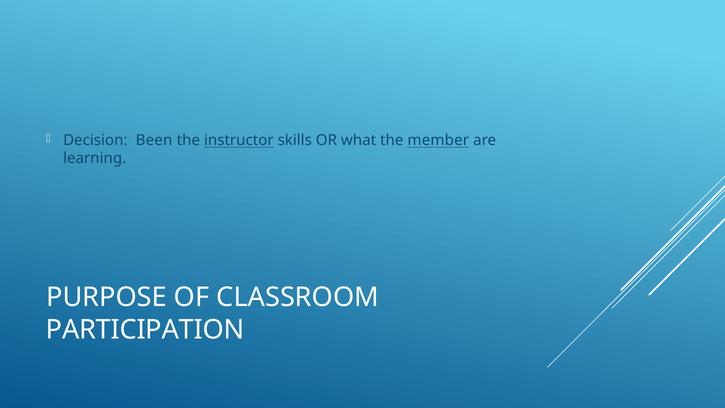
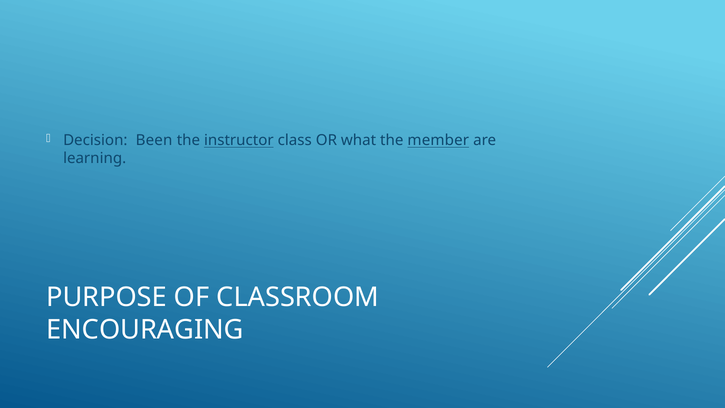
skills: skills -> class (295, 140)
PARTICIPATION: PARTICIPATION -> ENCOURAGING (145, 330)
